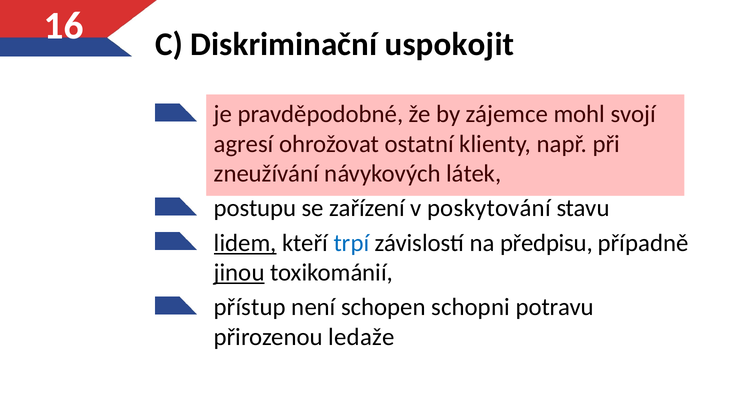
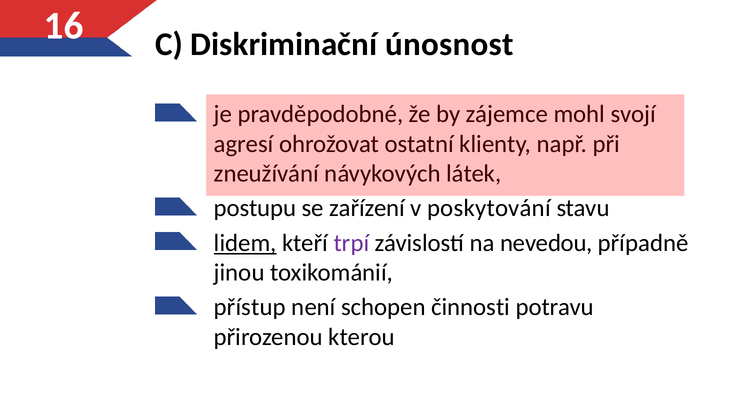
uspokojit: uspokojit -> únosnost (449, 44)
trpí colour: blue -> purple (351, 243)
předpisu: předpisu -> nevedou (546, 243)
jinou underline: present -> none (239, 273)
schopni: schopni -> činnosti (471, 308)
ledaže: ledaže -> kterou (362, 337)
